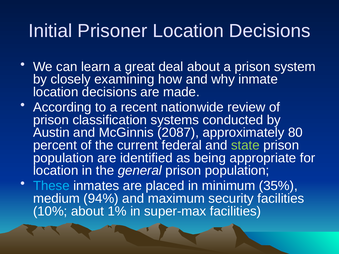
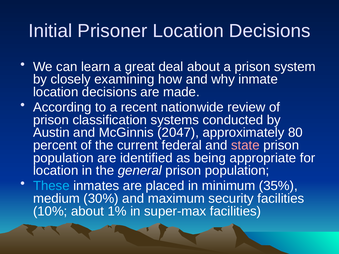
2087: 2087 -> 2047 (178, 133)
state colour: light green -> pink (245, 145)
94%: 94% -> 30% (101, 199)
